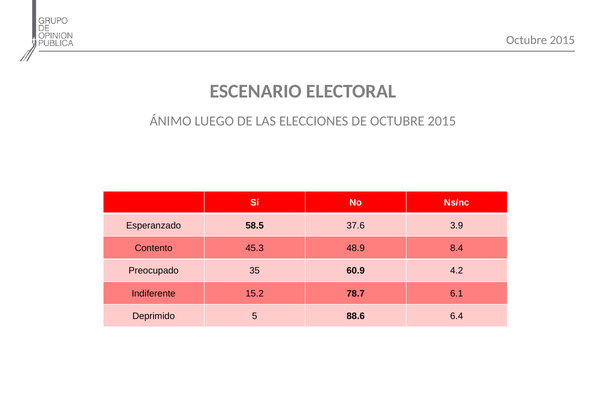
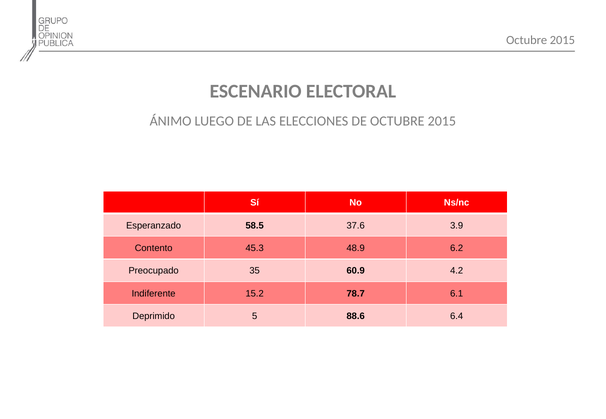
8.4: 8.4 -> 6.2 (457, 248)
